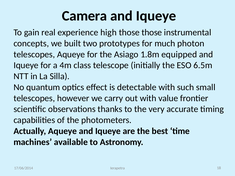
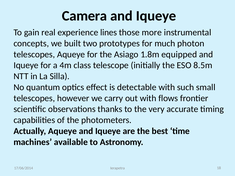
high: high -> lines (109, 32)
those those: those -> more (152, 32)
6.5m: 6.5m -> 8.5m (203, 65)
value: value -> flows (168, 98)
